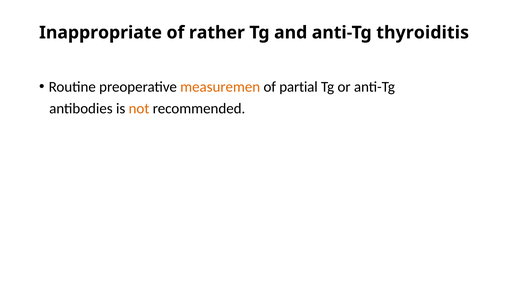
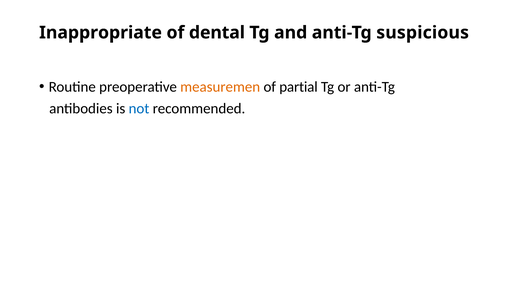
rather: rather -> dental (217, 33)
thyroiditis: thyroiditis -> suspicious (423, 33)
not colour: orange -> blue (139, 108)
